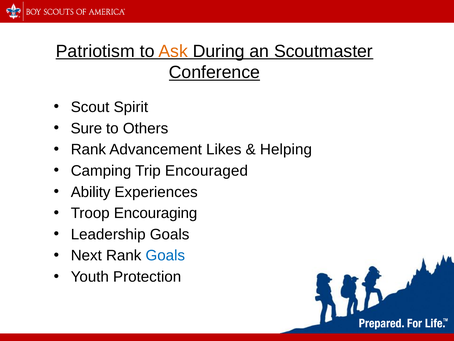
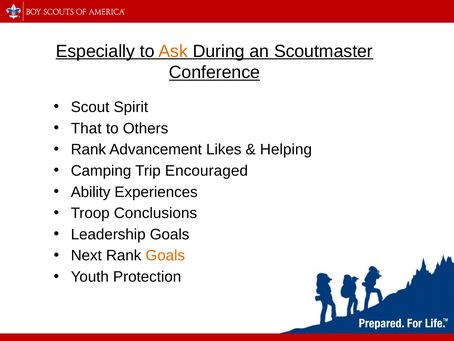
Patriotism: Patriotism -> Especially (95, 51)
Sure: Sure -> That (86, 128)
Encouraging: Encouraging -> Conclusions (155, 213)
Goals colour: blue -> orange (165, 255)
